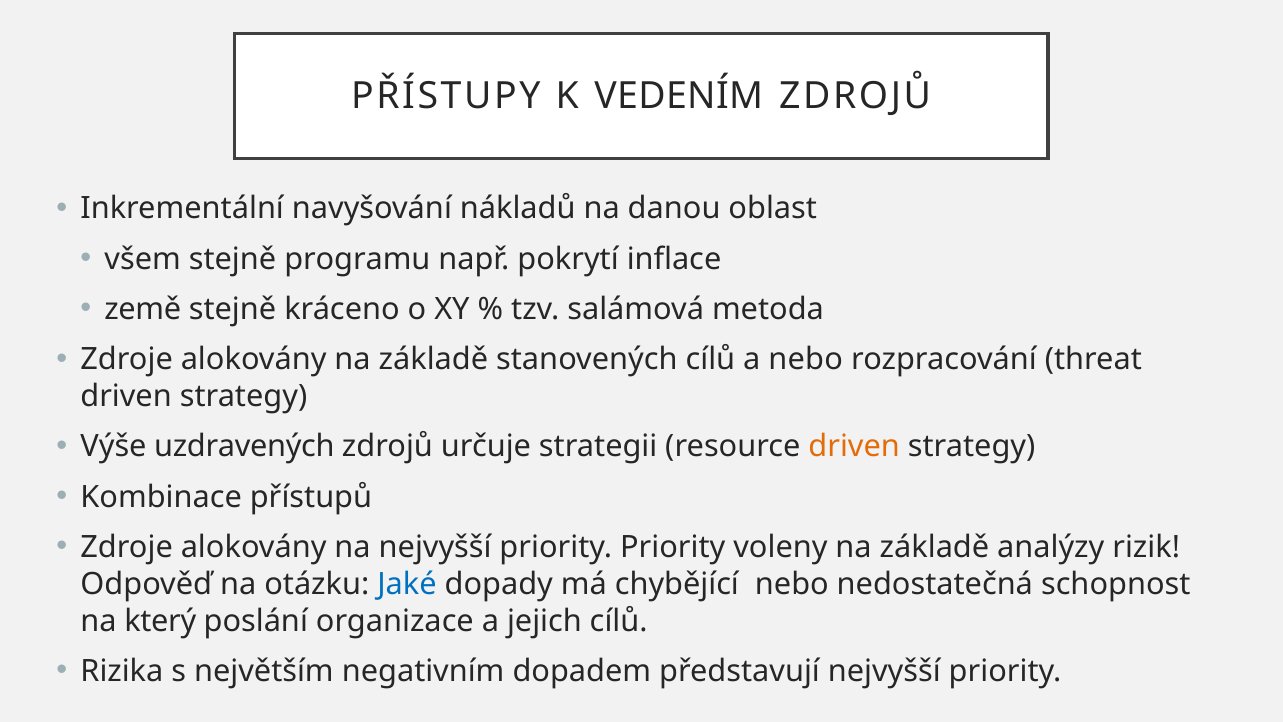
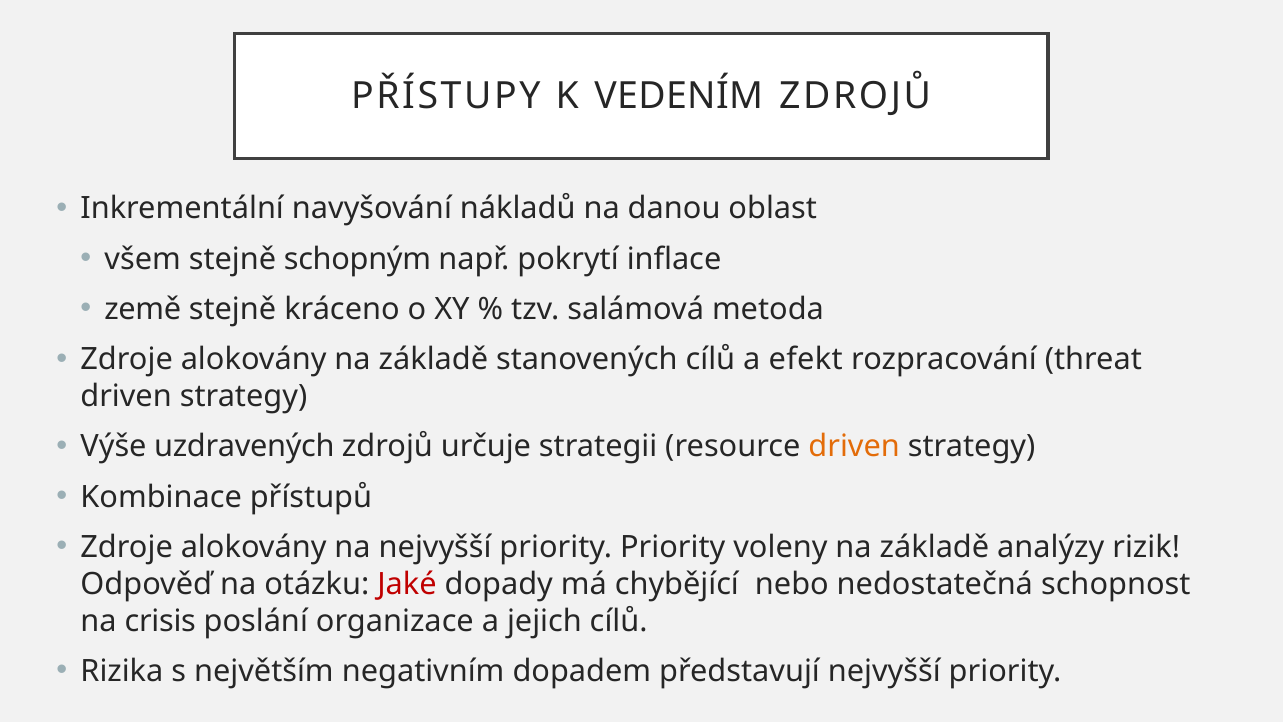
programu: programu -> schopným (357, 259)
a nebo: nebo -> efekt (806, 359)
Jaké colour: blue -> red (407, 584)
který: který -> crisis (160, 621)
